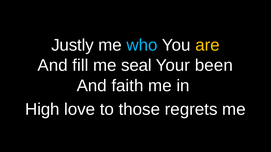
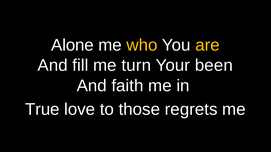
Justly: Justly -> Alone (72, 45)
who colour: light blue -> yellow (142, 45)
seal: seal -> turn (136, 66)
High: High -> True (42, 110)
